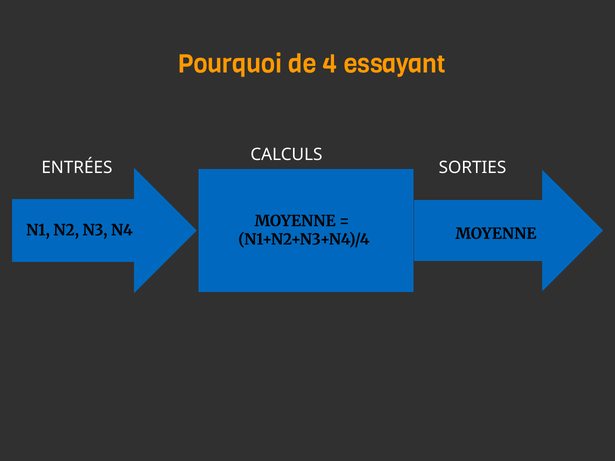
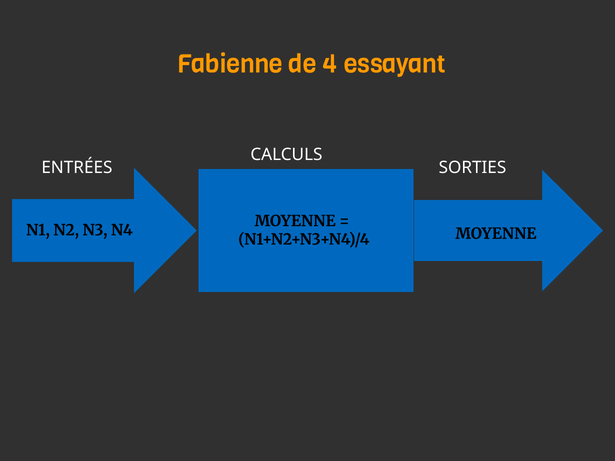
Pourquoi: Pourquoi -> Fabienne (230, 64)
